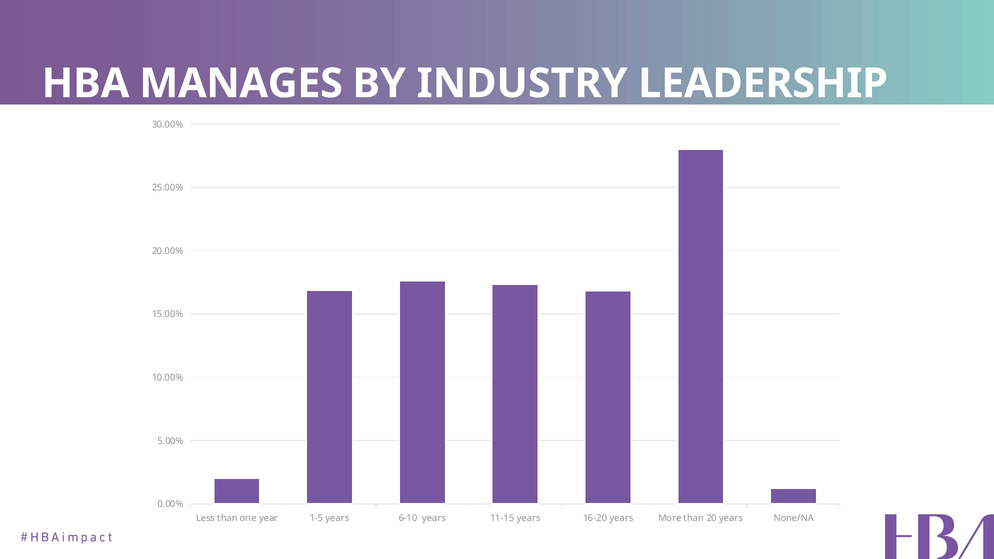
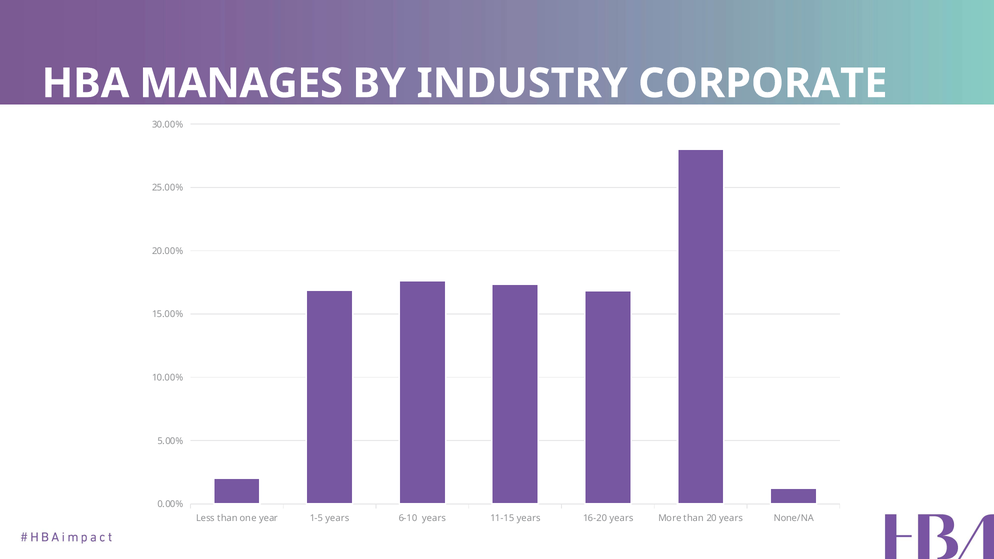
LEADERSHIP: LEADERSHIP -> CORPORATE (763, 84)
